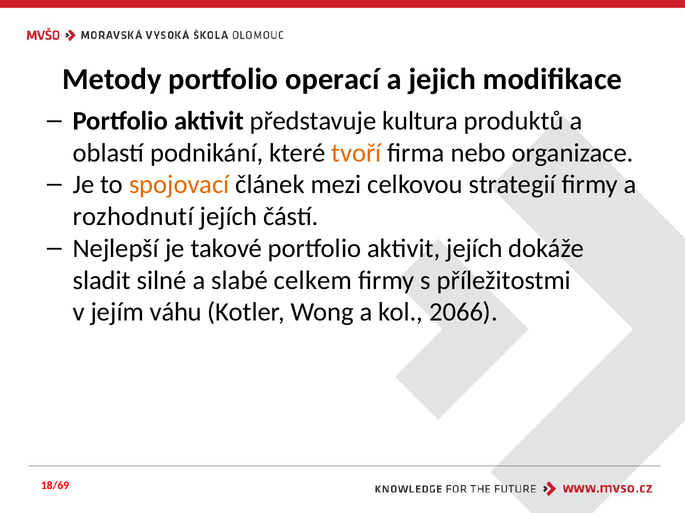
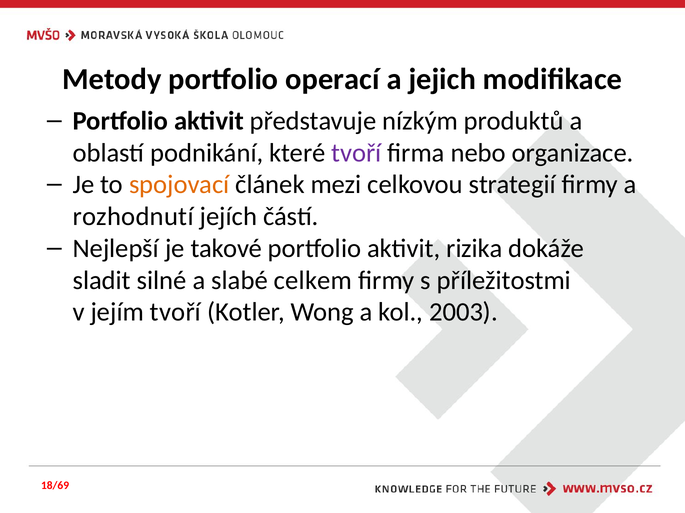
kultura: kultura -> nízkým (420, 121)
tvoří colour: orange -> purple (356, 153)
aktivit jejích: jejích -> rizika (474, 249)
jejím váhu: váhu -> tvoří (175, 313)
2066: 2066 -> 2003 (463, 313)
